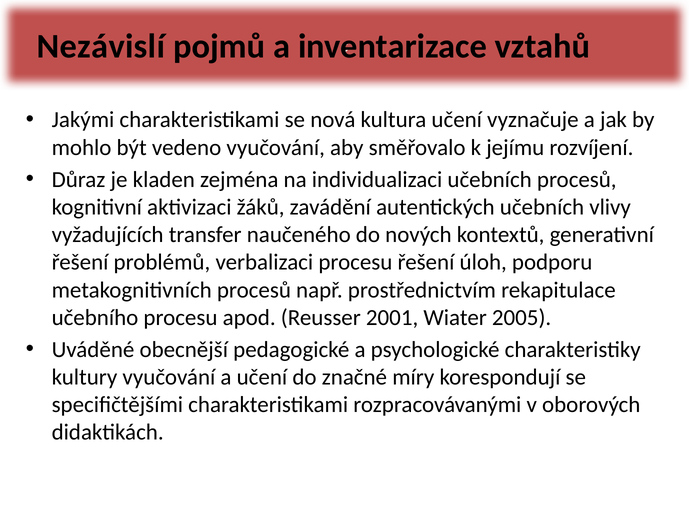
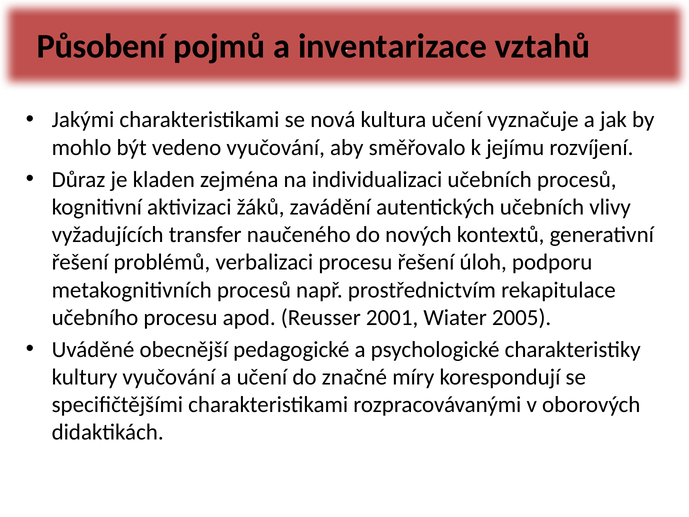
Nezávislí: Nezávislí -> Působení (101, 46)
